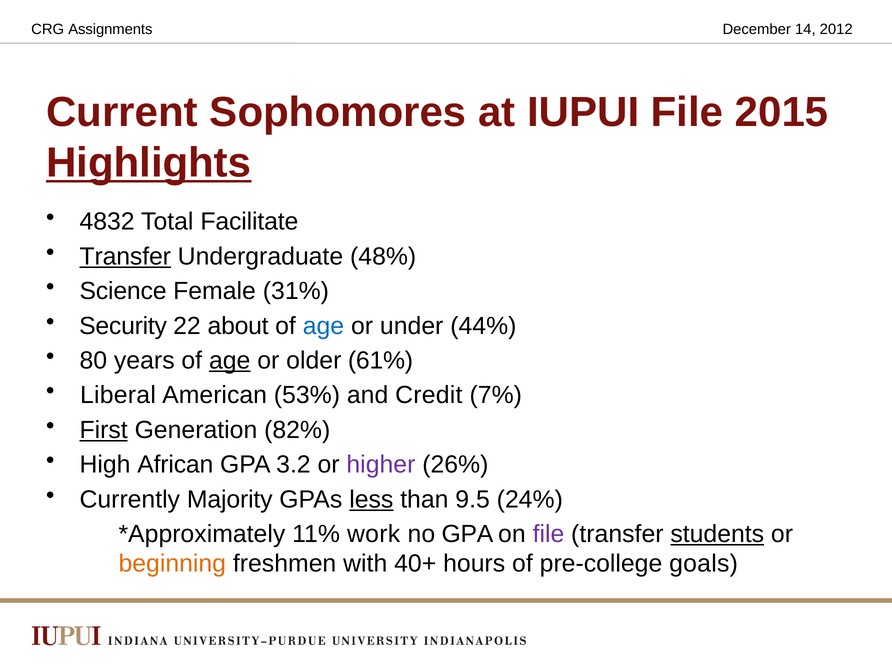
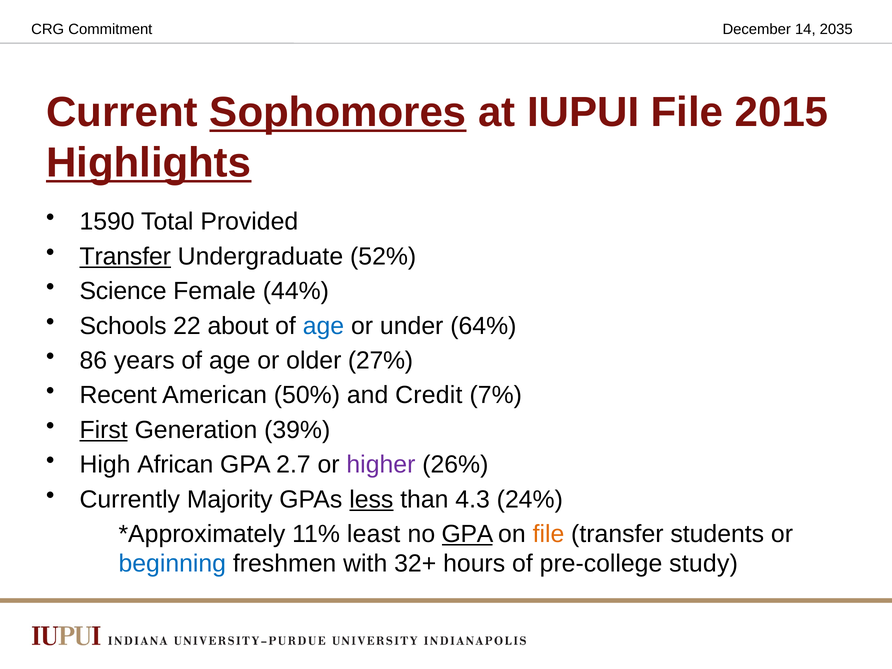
Assignments: Assignments -> Commitment (110, 29)
2012: 2012 -> 2035 (836, 29)
Sophomores underline: none -> present (338, 113)
4832: 4832 -> 1590 (107, 222)
Facilitate: Facilitate -> Provided (249, 222)
48%: 48% -> 52% (383, 256)
31%: 31% -> 44% (296, 291)
Security: Security -> Schools (123, 326)
44%: 44% -> 64% (483, 326)
80: 80 -> 86 (93, 361)
age underline: present -> none (230, 361)
61%: 61% -> 27% (381, 361)
Liberal: Liberal -> Recent (118, 395)
53%: 53% -> 50% (307, 395)
82%: 82% -> 39% (297, 430)
3.2: 3.2 -> 2.7 (293, 465)
9.5: 9.5 -> 4.3 (473, 499)
work: work -> least (374, 534)
GPA underline: none -> present (467, 534)
file colour: purple -> orange (548, 534)
students underline: present -> none (717, 534)
beginning colour: orange -> blue (172, 564)
40+: 40+ -> 32+ (415, 564)
goals: goals -> study (704, 564)
